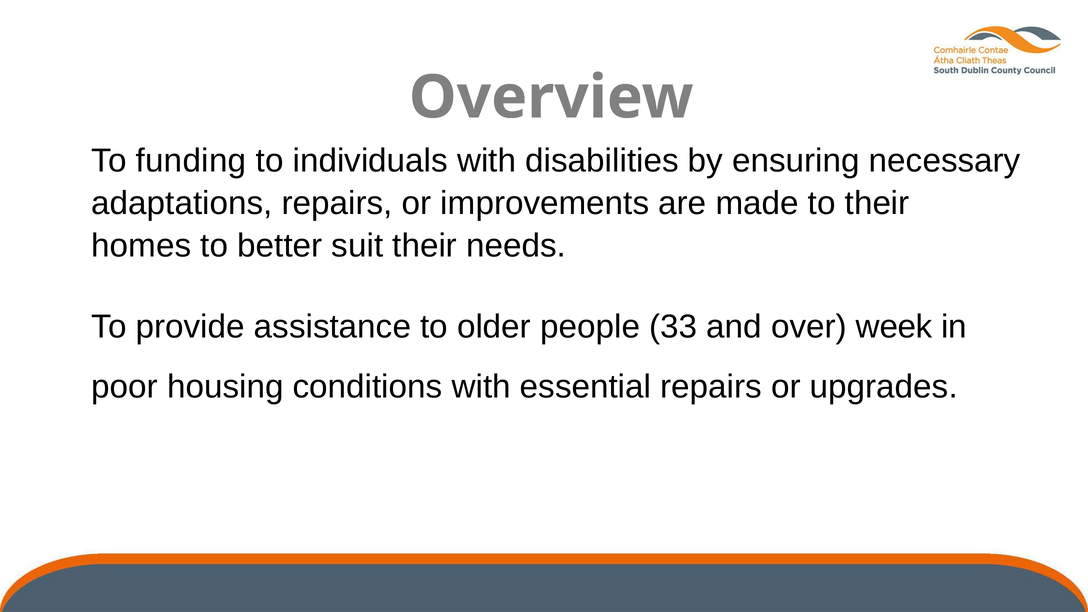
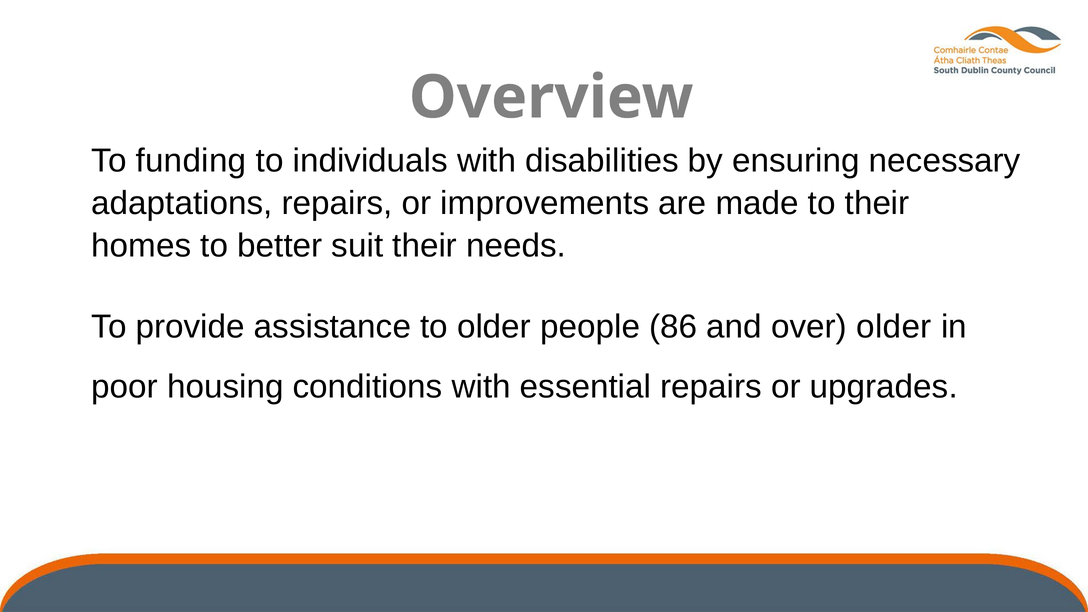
33: 33 -> 86 (673, 327)
over week: week -> older (894, 327)
